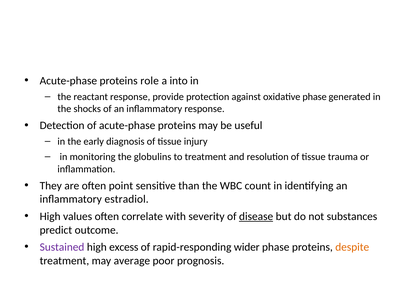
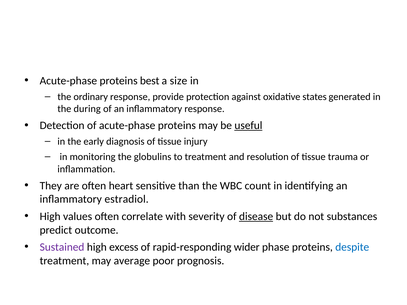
role: role -> best (150, 81)
into: into -> size (179, 81)
reactant: reactant -> ordinary (91, 97)
oxidative phase: phase -> states (315, 97)
shocks: shocks -> during (87, 109)
useful underline: none -> present (248, 126)
point: point -> heart (121, 186)
despite colour: orange -> blue (352, 247)
